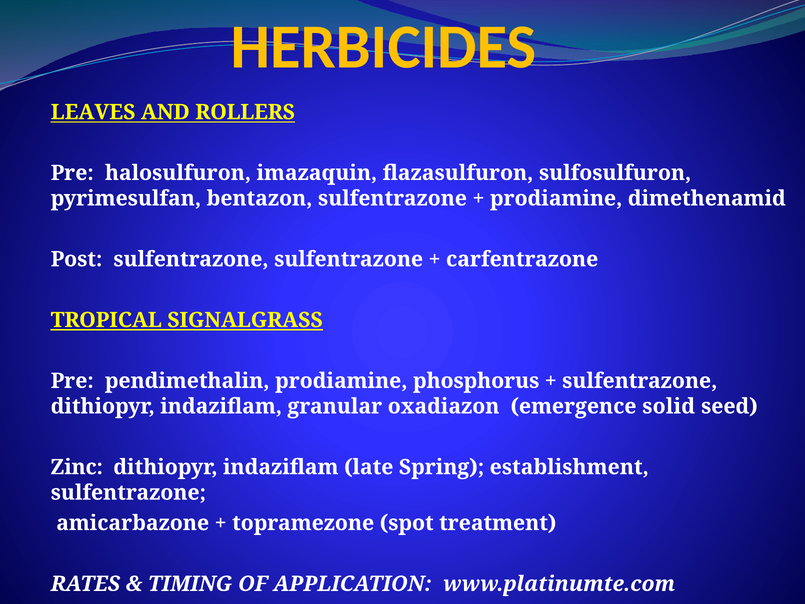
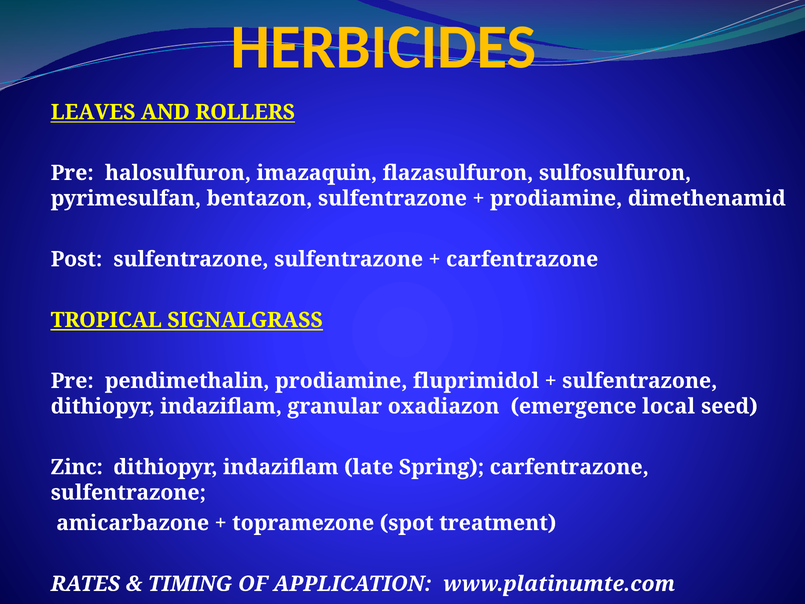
phosphorus: phosphorus -> fluprimidol (476, 381)
solid: solid -> local (669, 406)
Spring establishment: establishment -> carfentrazone (569, 467)
